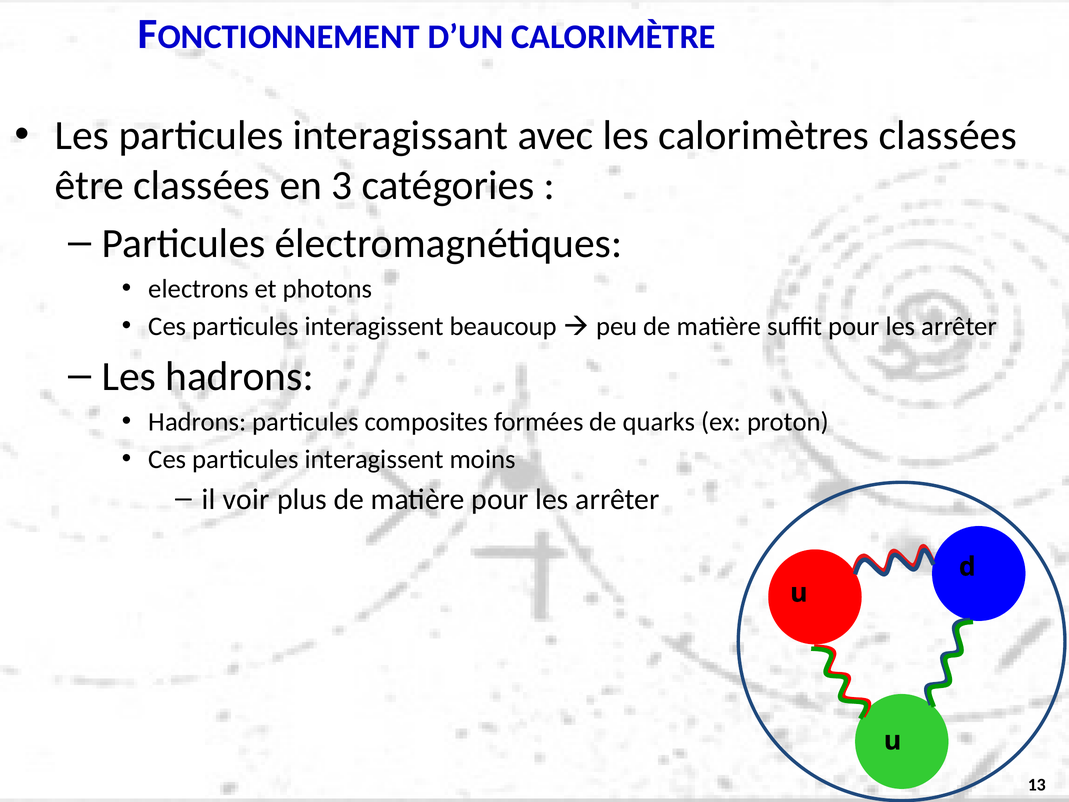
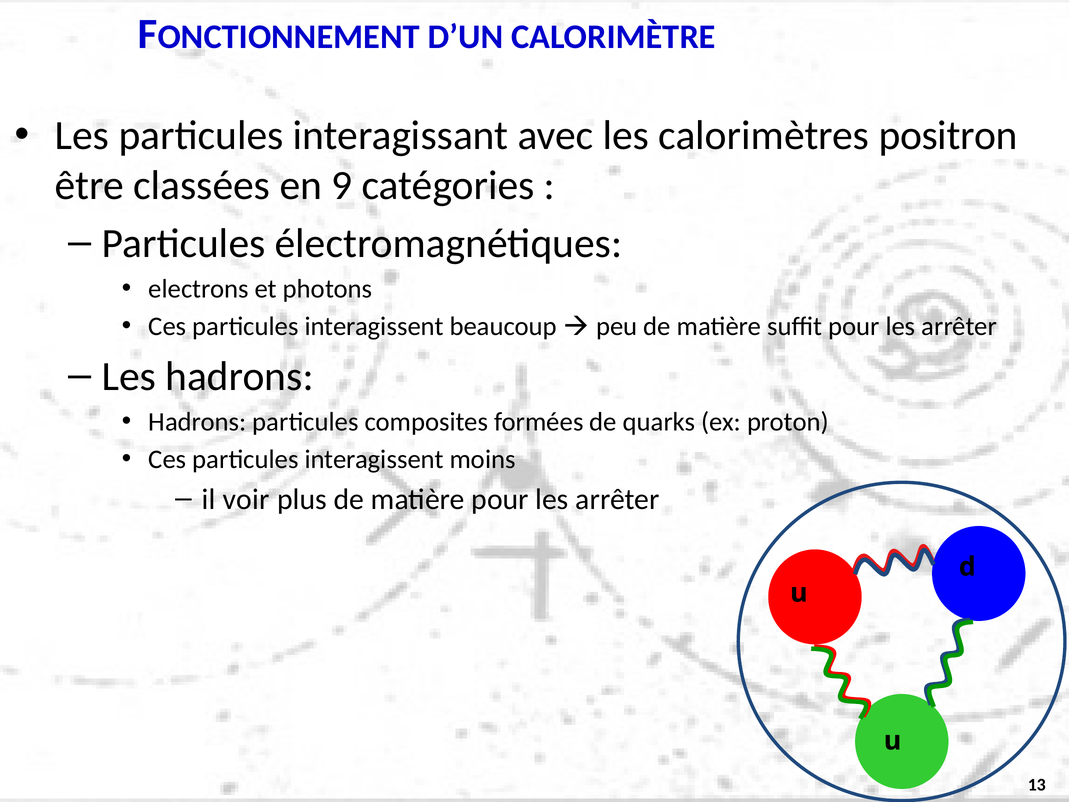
calorimètres classées: classées -> positron (948, 136)
3: 3 -> 9 (342, 185)
